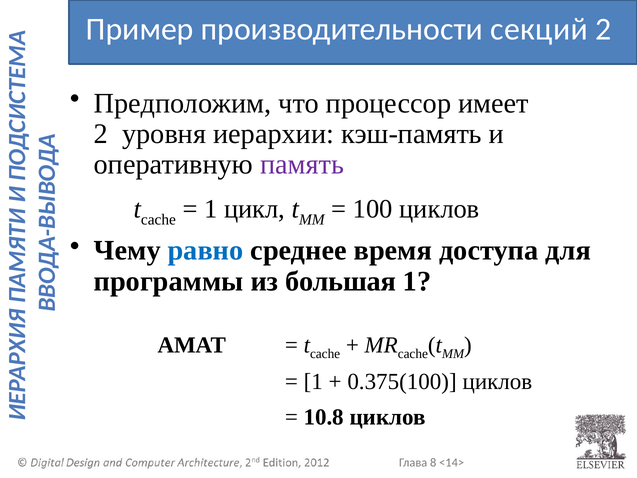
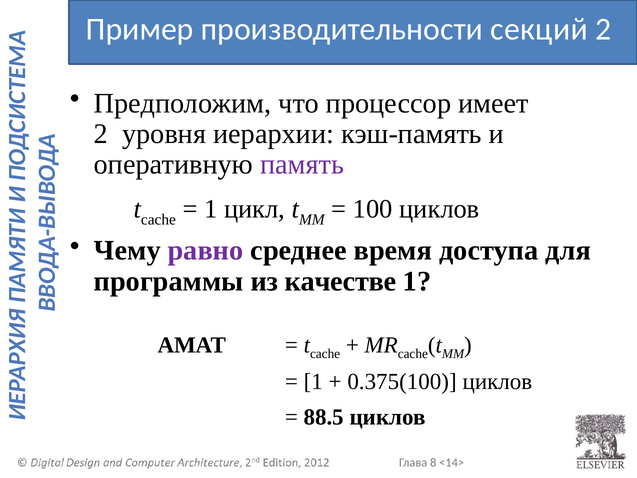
равно colour: blue -> purple (206, 250)
большая: большая -> качестве (341, 281)
10.8: 10.8 -> 88.5 (324, 417)
